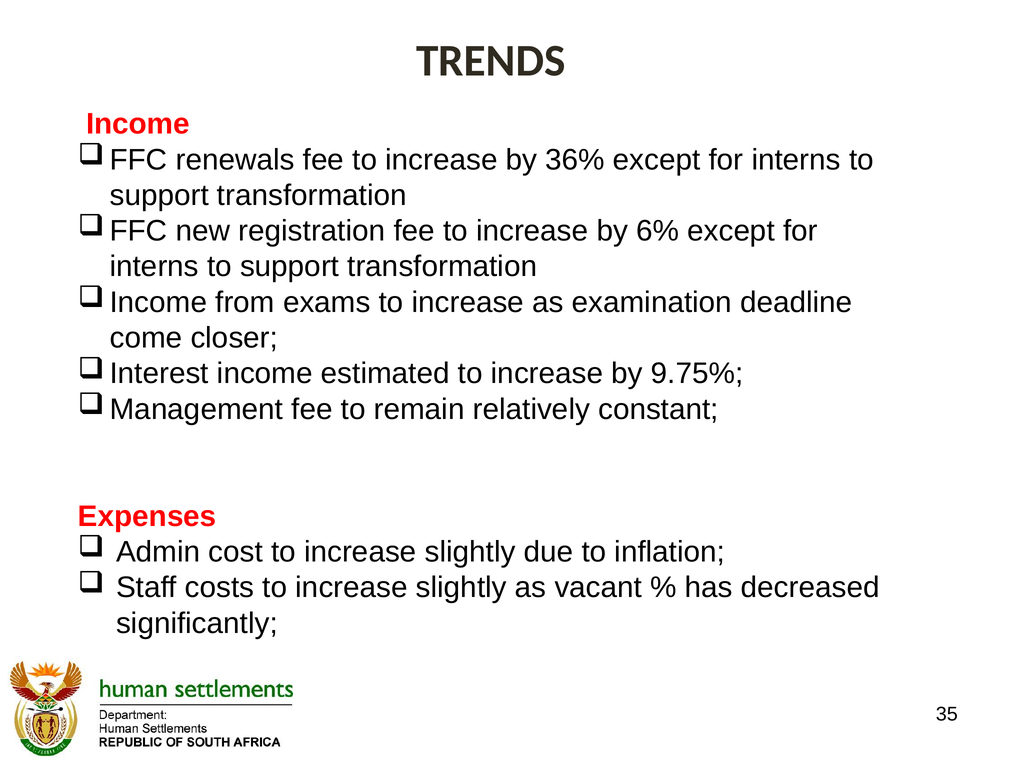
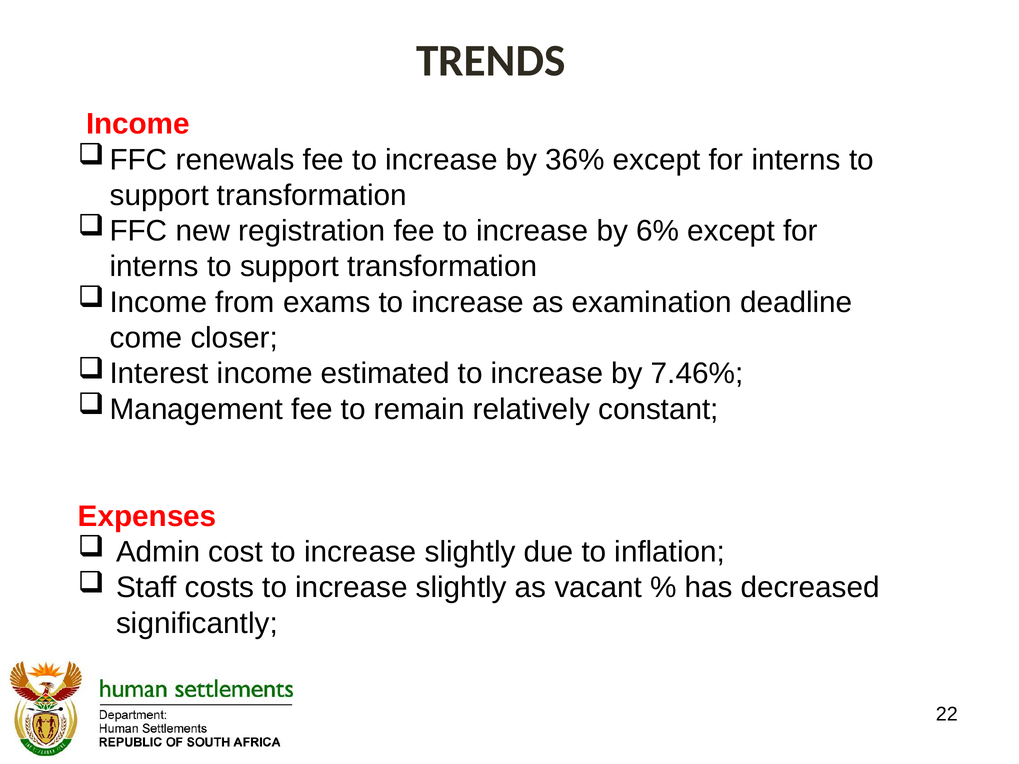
9.75%: 9.75% -> 7.46% (697, 374)
35: 35 -> 22 (947, 714)
